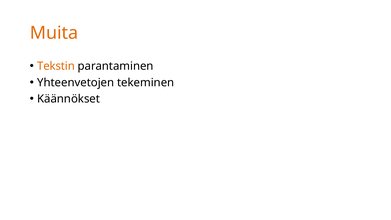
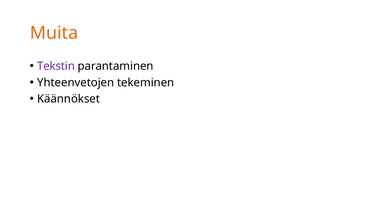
Tekstin colour: orange -> purple (56, 66)
